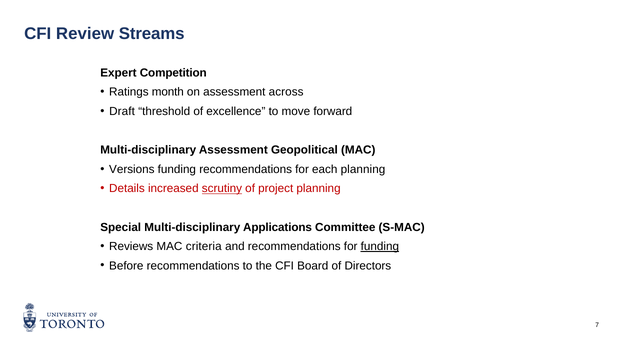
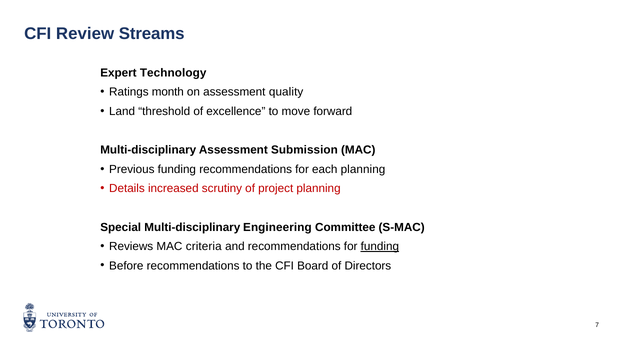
Competition: Competition -> Technology (173, 73)
across: across -> quality (286, 92)
Draft: Draft -> Land (122, 112)
Geopolitical: Geopolitical -> Submission (304, 150)
Versions: Versions -> Previous (132, 170)
scrutiny underline: present -> none (222, 189)
Applications: Applications -> Engineering (277, 227)
